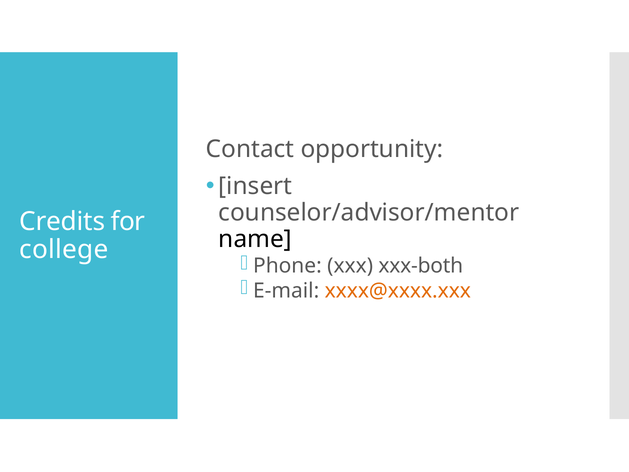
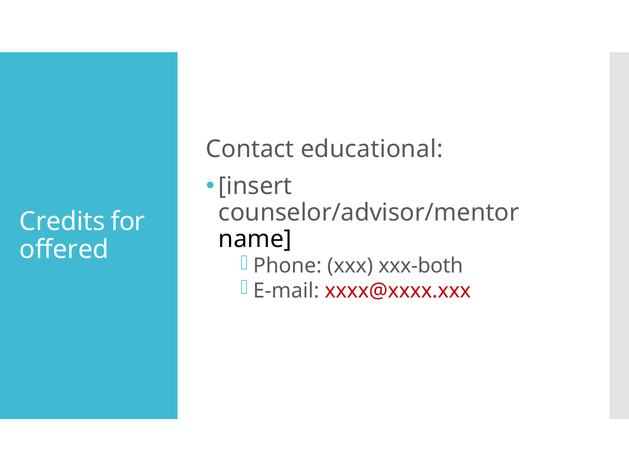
opportunity: opportunity -> educational (372, 149)
college: college -> offered (64, 250)
xxxx@xxxx.xxx colour: orange -> red (398, 290)
